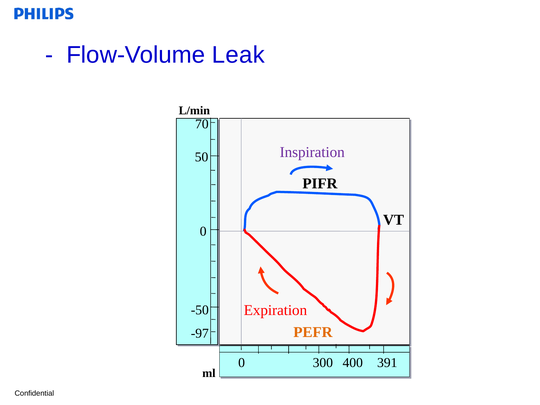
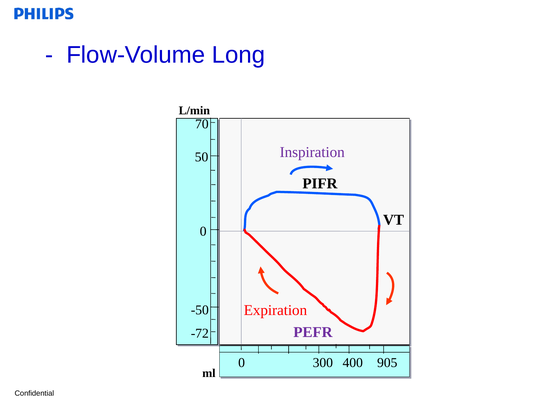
Leak: Leak -> Long (238, 55)
PEFR colour: orange -> purple (313, 332)
-97: -97 -> -72 (200, 334)
391: 391 -> 905 (387, 363)
